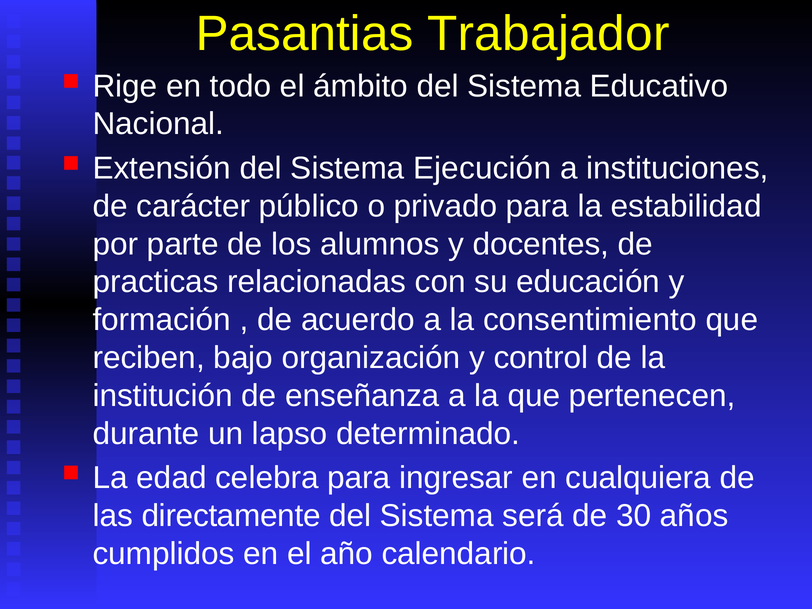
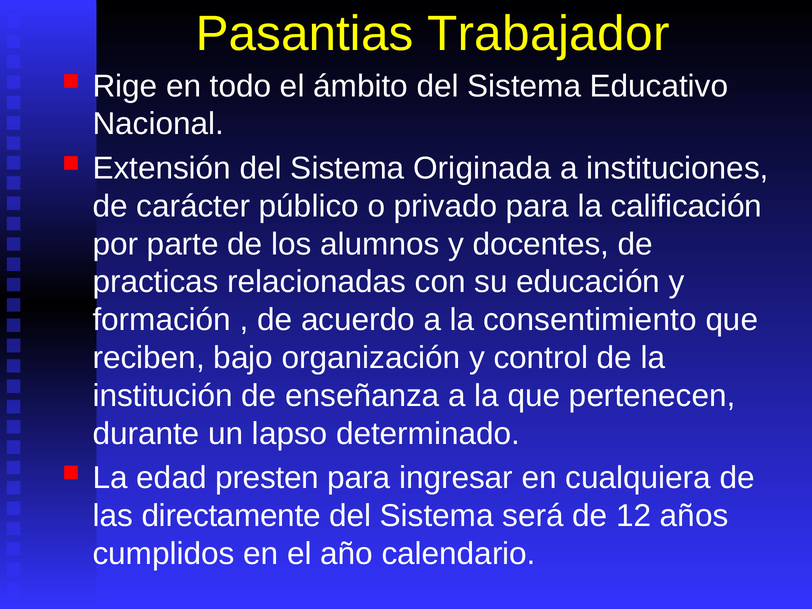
Ejecución: Ejecución -> Originada (482, 168)
estabilidad: estabilidad -> calificación (686, 206)
celebra: celebra -> presten (267, 478)
30: 30 -> 12 (634, 516)
